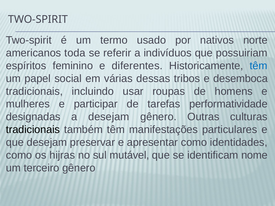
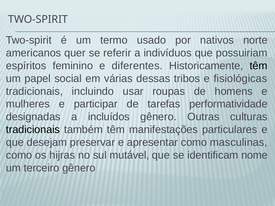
toda: toda -> quer (75, 53)
têm colour: blue -> black (259, 66)
desemboca: desemboca -> fisiológicas (240, 79)
a desejam: desejam -> incluídos (109, 117)
identidades: identidades -> masculinas (239, 143)
